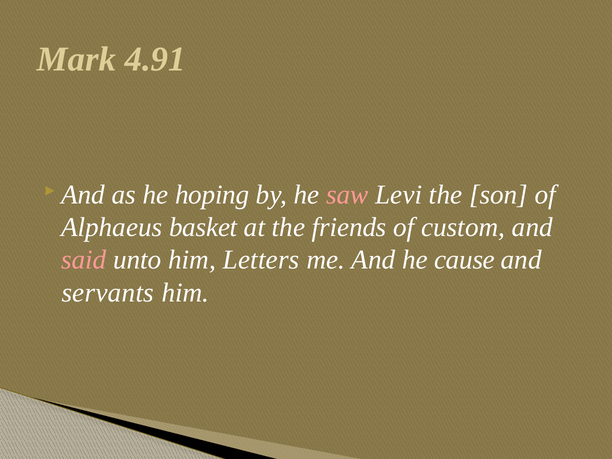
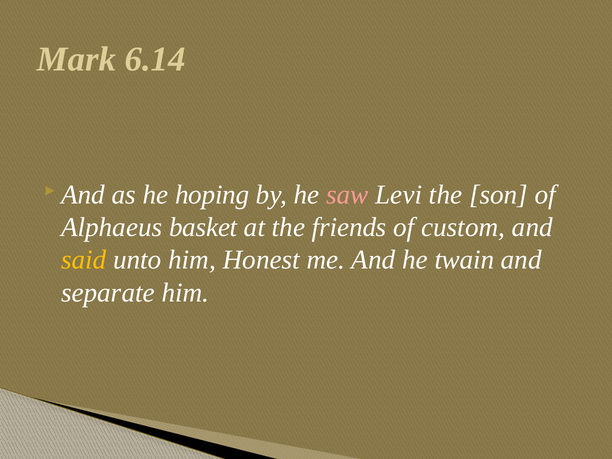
4.91: 4.91 -> 6.14 (155, 59)
said colour: pink -> yellow (84, 260)
Letters: Letters -> Honest (261, 260)
cause: cause -> twain (464, 260)
servants: servants -> separate (108, 293)
